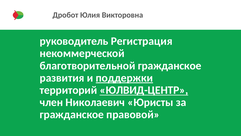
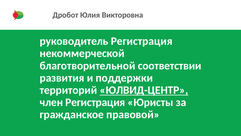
благотворительной гражданское: гражданское -> соответствии (170, 65)
поддержки underline: present -> none (124, 78)
член Николаевич: Николаевич -> Регистрация (95, 102)
